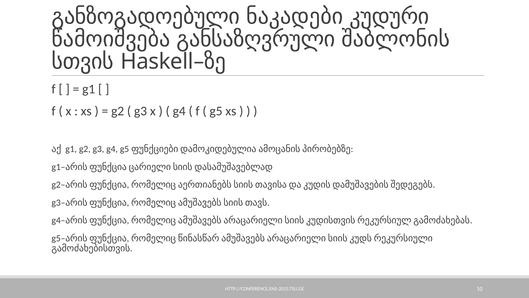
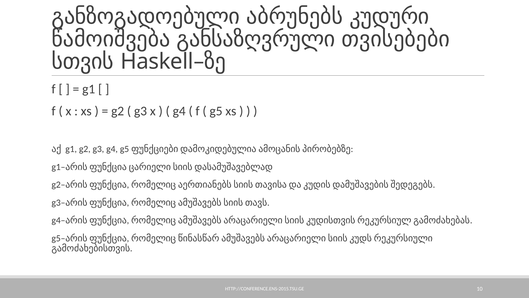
ნაკადები: ნაკადები -> აბრუნებს (295, 17)
შაბლონის: შაბლონის -> თვისებები (396, 39)
